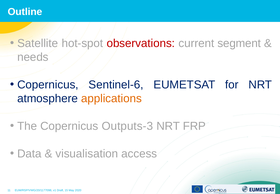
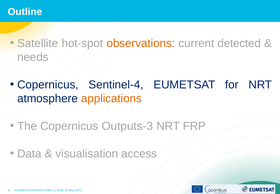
observations colour: red -> orange (141, 43)
segment: segment -> detected (239, 43)
Sentinel-6: Sentinel-6 -> Sentinel-4 (116, 85)
